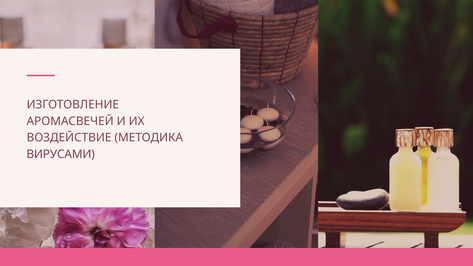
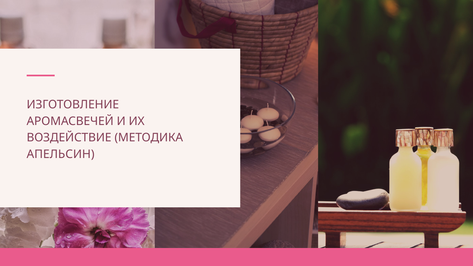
ВИРУСАМИ: ВИРУСАМИ -> АПЕЛЬСИН (61, 154)
